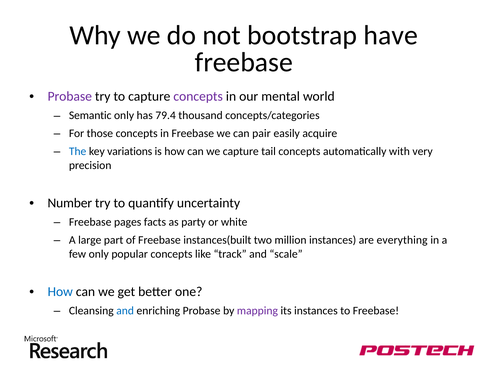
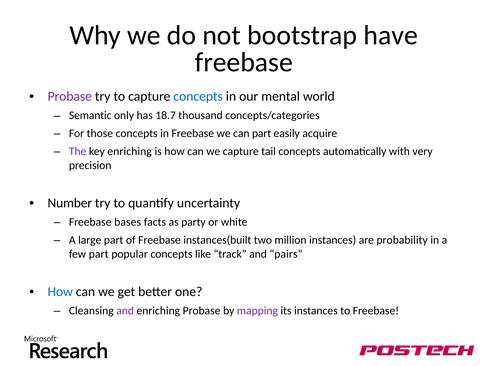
concepts colour: purple -> blue (198, 96)
79.4: 79.4 -> 18.7 (166, 115)
can pair: pair -> part (262, 133)
The colour: blue -> purple (78, 151)
key variations: variations -> enriching (130, 151)
pages: pages -> bases (128, 222)
everything: everything -> probability (402, 240)
few only: only -> part (99, 254)
scale: scale -> pairs (286, 254)
and colour: blue -> purple (125, 311)
